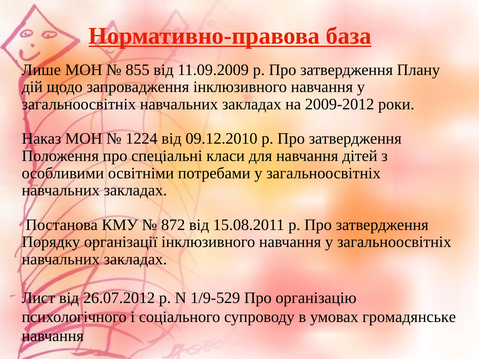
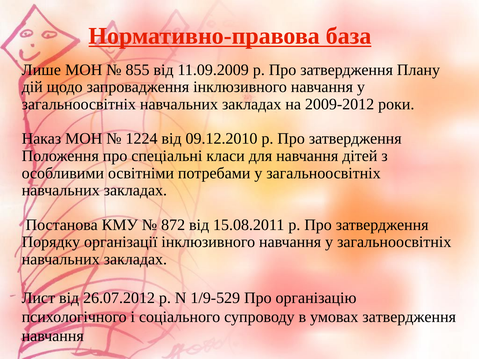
умовах громадянське: громадянське -> затвердження (409, 317)
